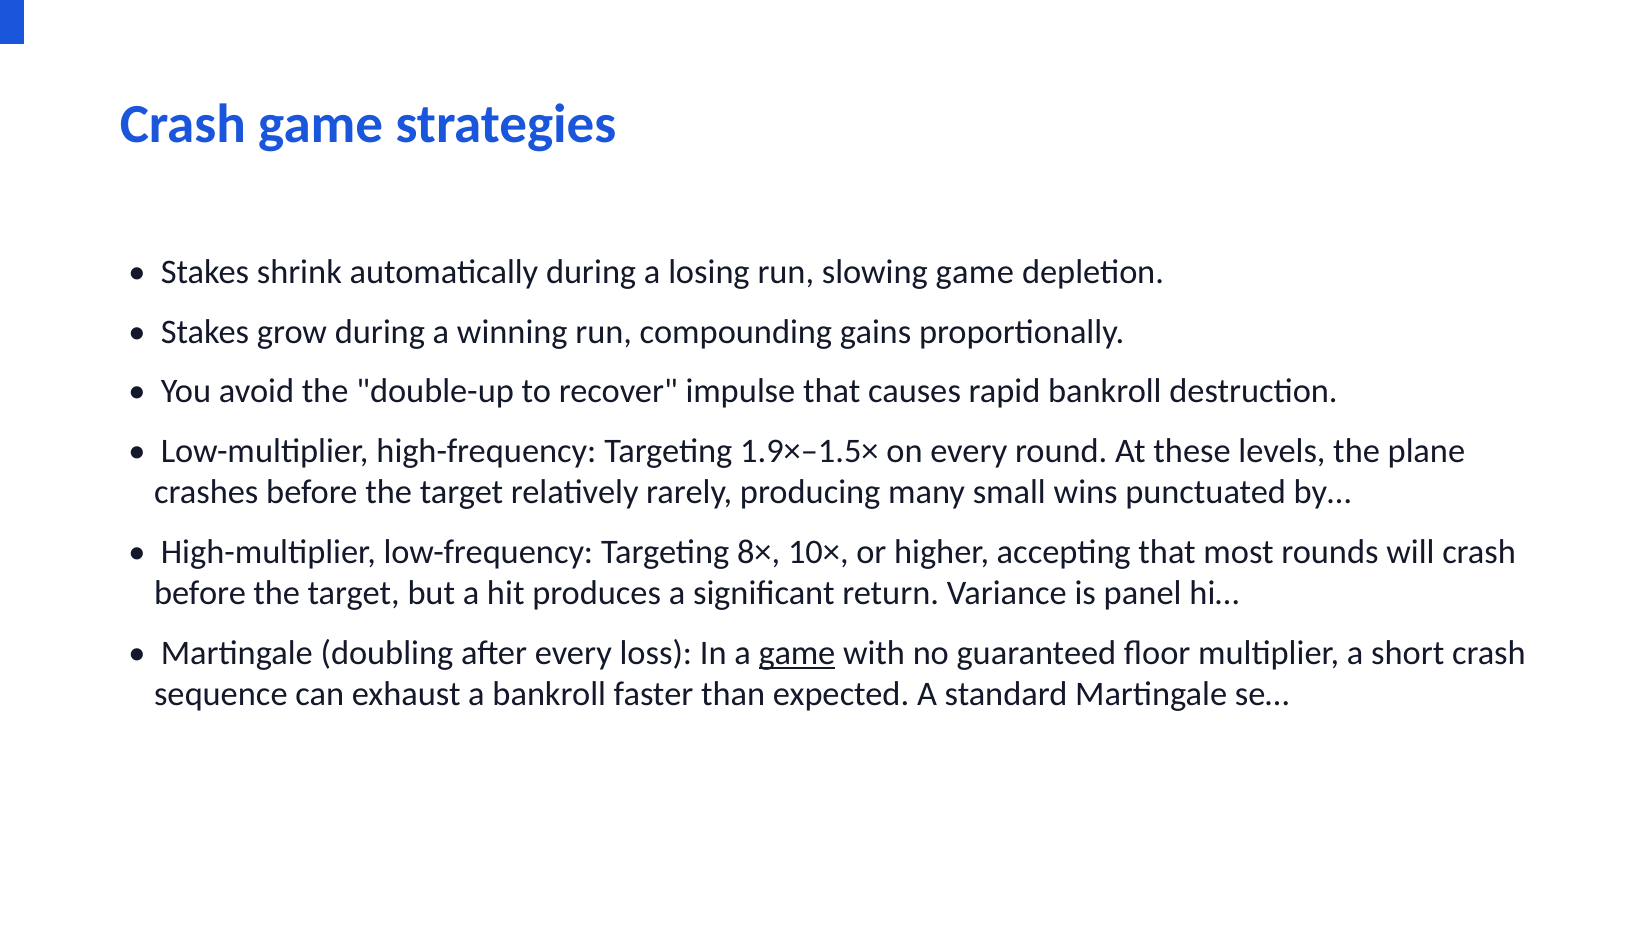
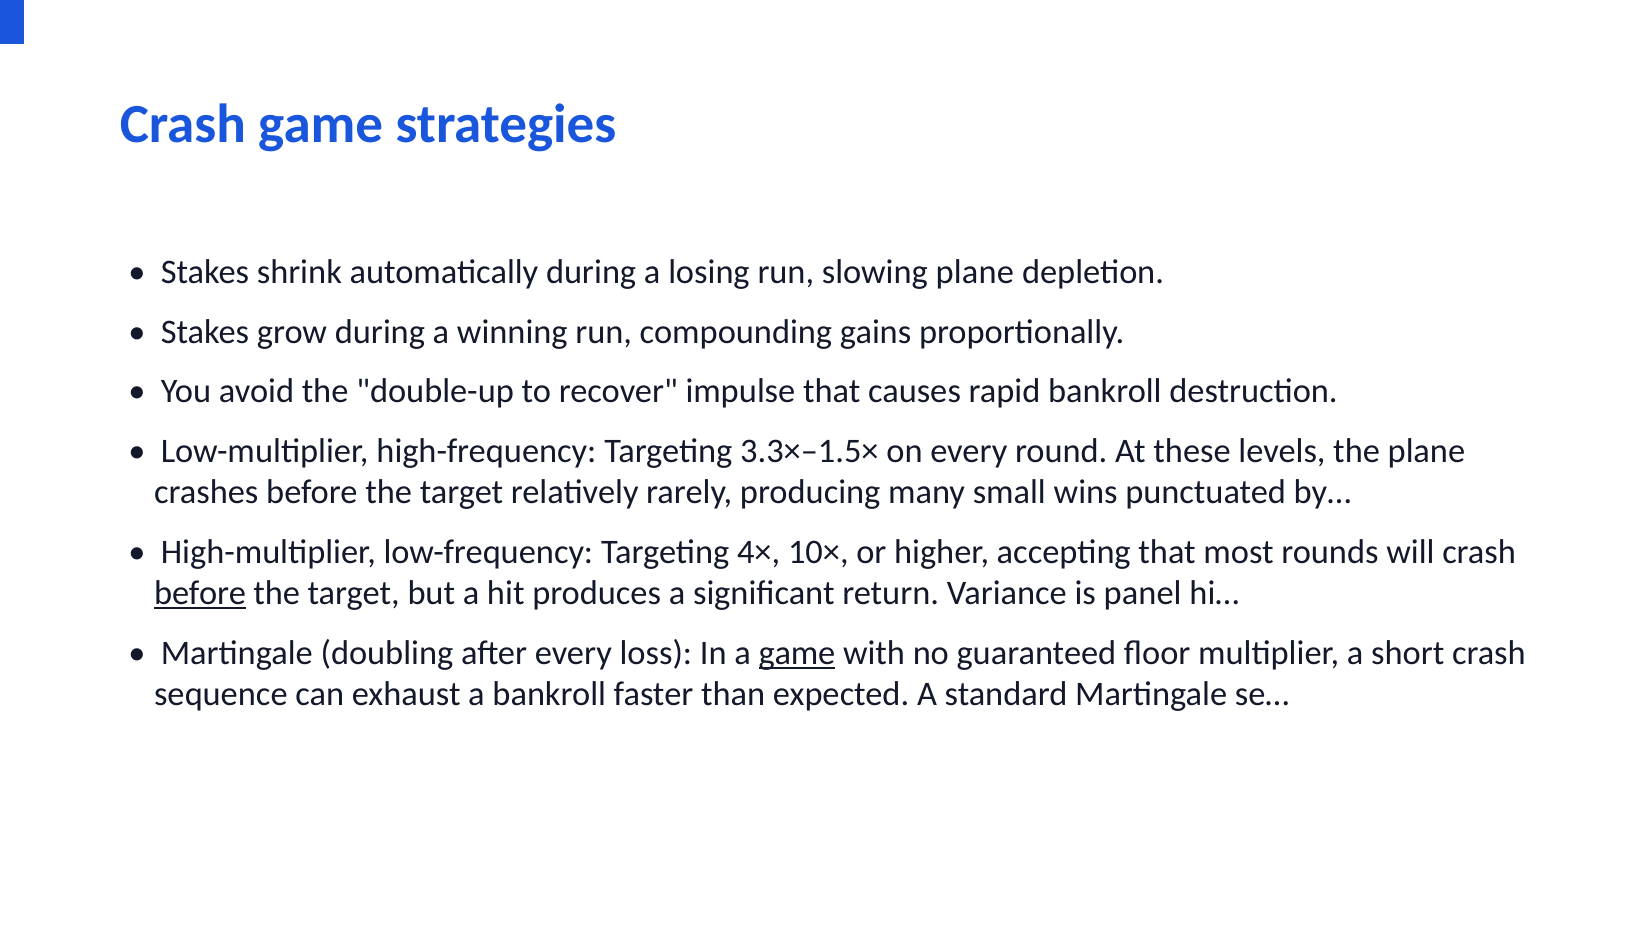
slowing game: game -> plane (975, 272)
1.9×–1.5×: 1.9×–1.5× -> 3.3×–1.5× (809, 451)
8×: 8× -> 4× (759, 552)
before underline: none -> present (200, 593)
